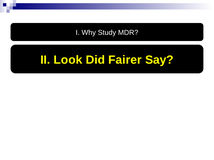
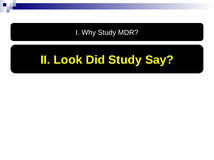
Did Fairer: Fairer -> Study (125, 60)
